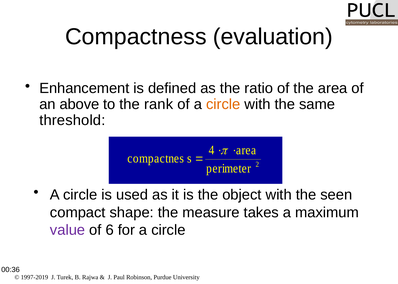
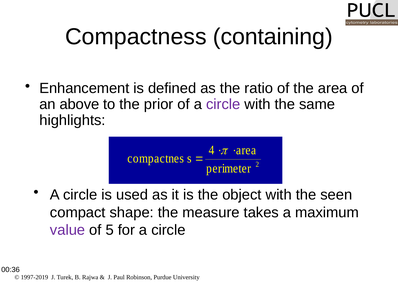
evaluation: evaluation -> containing (273, 37)
rank: rank -> prior (159, 104)
circle colour: orange -> purple (223, 104)
threshold: threshold -> highlights (72, 120)
6: 6 -> 5 (110, 230)
